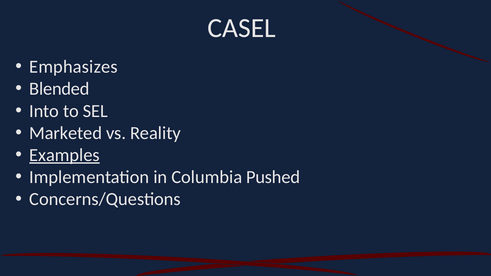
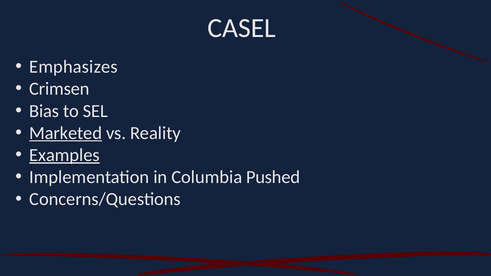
Blended: Blended -> Crimsen (59, 89)
Into: Into -> Bias (44, 111)
Marketed underline: none -> present (66, 133)
